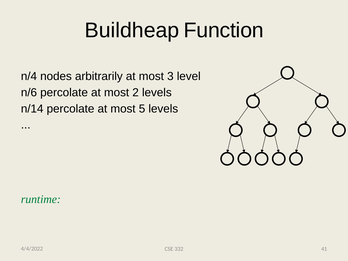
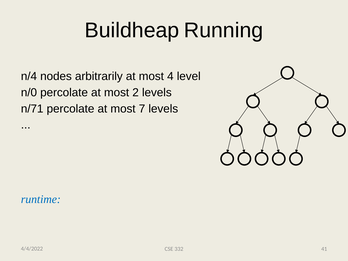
Function: Function -> Running (224, 30)
3: 3 -> 4 (170, 76)
n/6: n/6 -> n/0 (29, 92)
n/14: n/14 -> n/71 (32, 109)
5: 5 -> 7 (142, 109)
runtime colour: green -> blue (41, 199)
